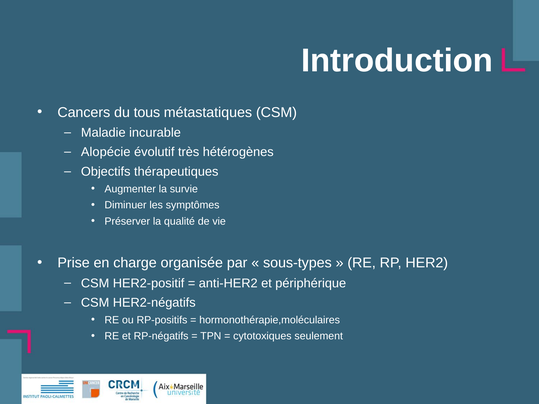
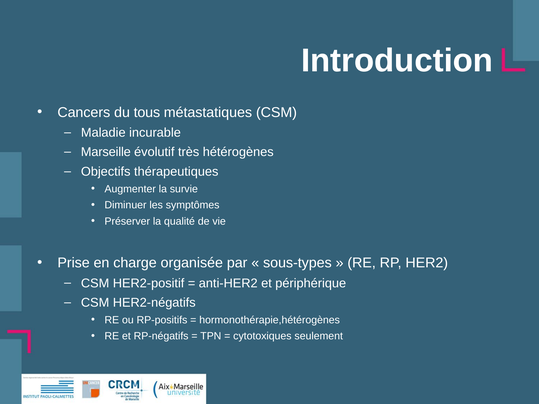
Alopécie: Alopécie -> Marseille (106, 152)
hormonothérapie,moléculaires: hormonothérapie,moléculaires -> hormonothérapie,hétérogènes (270, 320)
